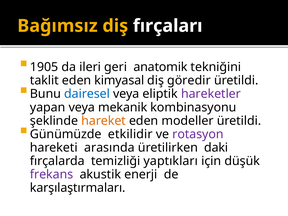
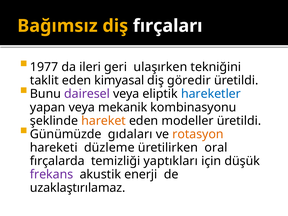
1905: 1905 -> 1977 (44, 67)
anatomik: anatomik -> ulaşırken (160, 67)
dairesel colour: blue -> purple (87, 94)
hareketler colour: purple -> blue (211, 94)
etkilidir: etkilidir -> gıdaları (130, 134)
rotasyon colour: purple -> orange (198, 134)
arasında: arasında -> düzleme (109, 148)
daki: daki -> oral (216, 148)
karşılaştırmaları: karşılaştırmaları -> uzaklaştırılamaz (78, 188)
